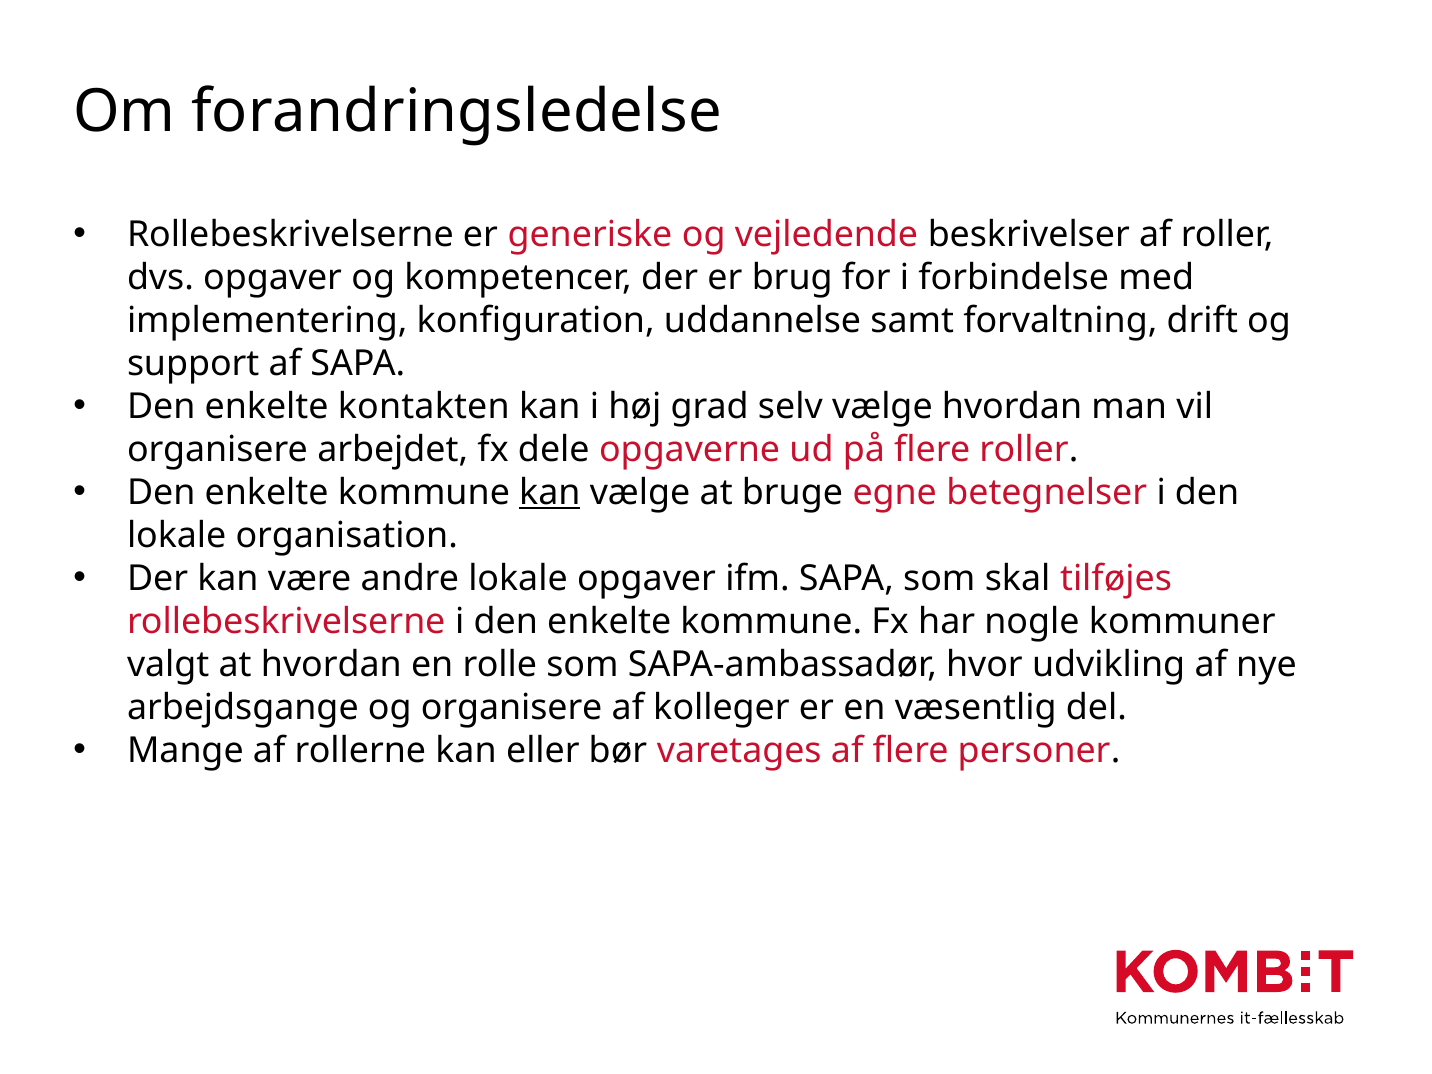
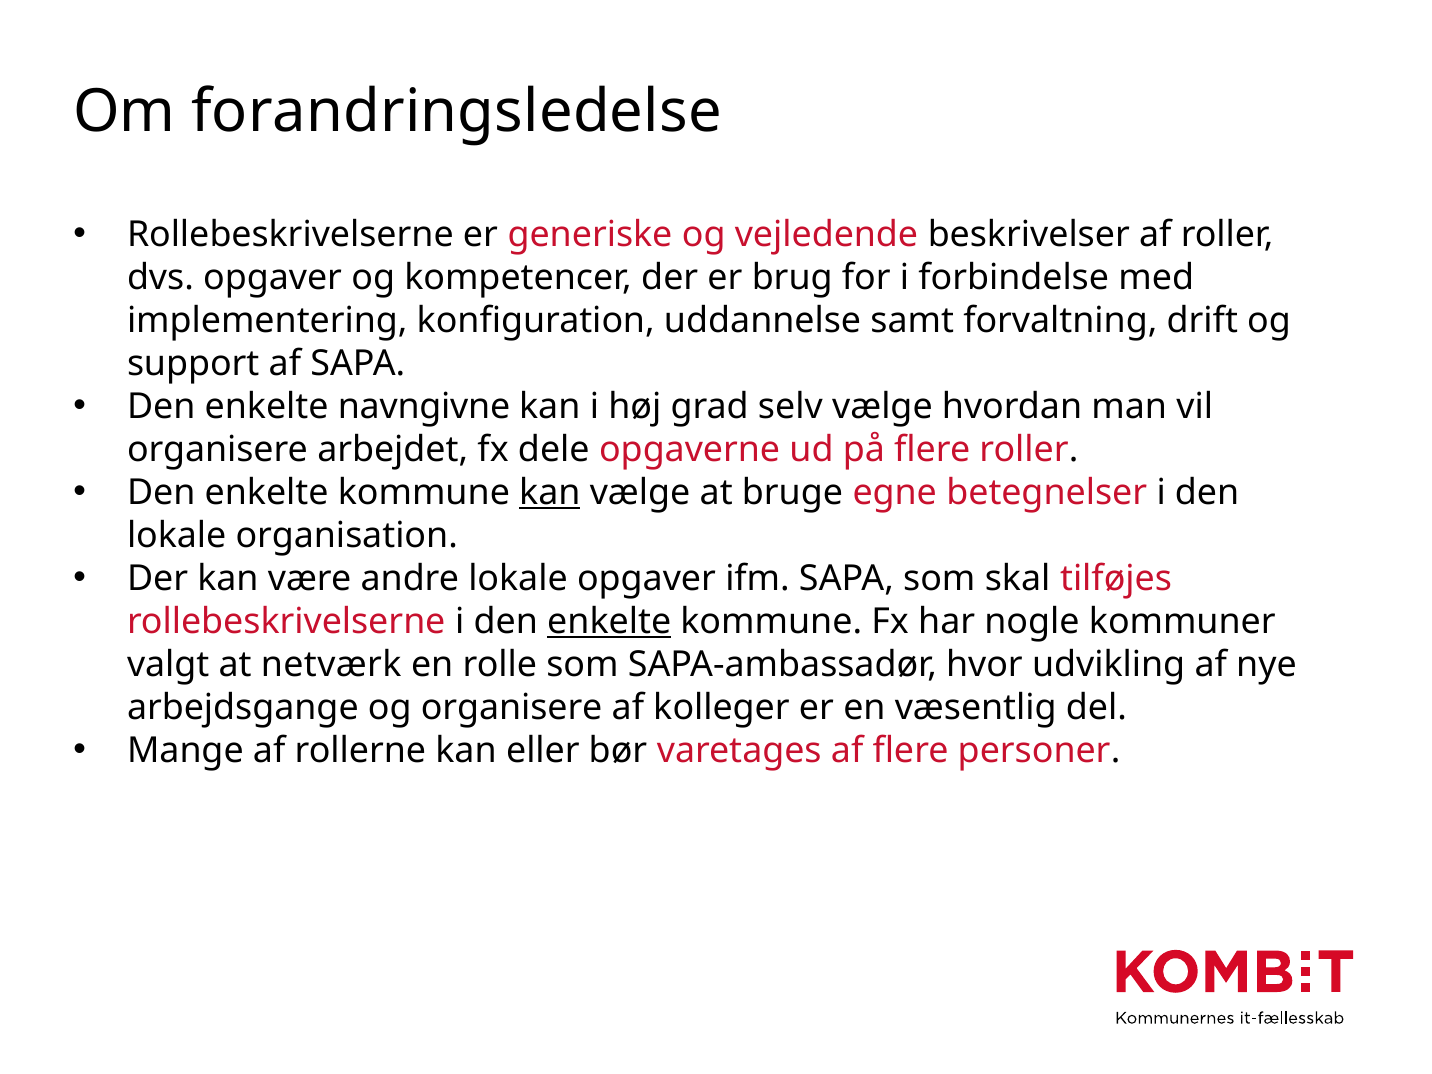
kontakten: kontakten -> navngivne (424, 407)
enkelte underline: none -> present (609, 621)
at hvordan: hvordan -> netværk (331, 664)
